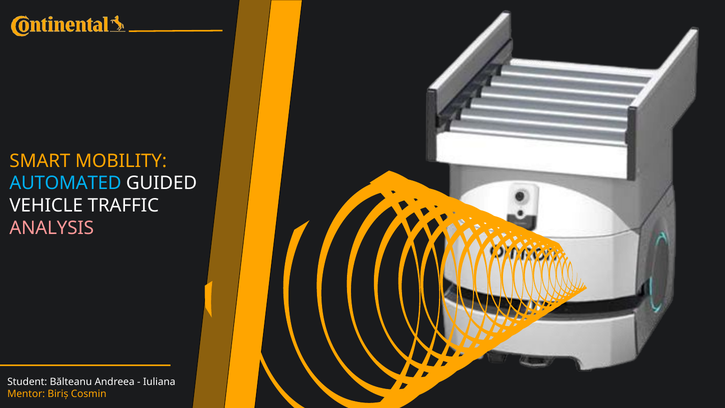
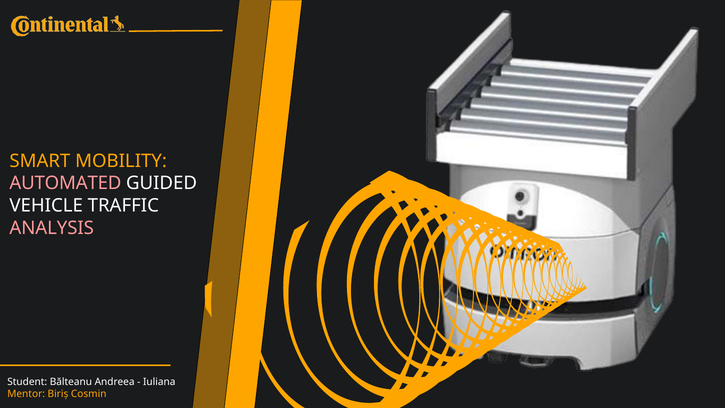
AUTOMATED colour: light blue -> pink (65, 183)
